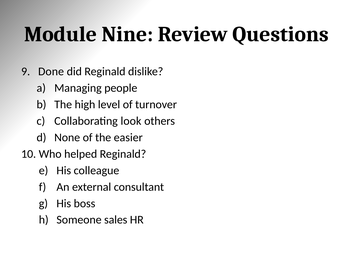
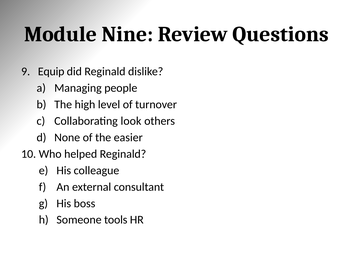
Done: Done -> Equip (51, 71)
sales: sales -> tools (116, 220)
